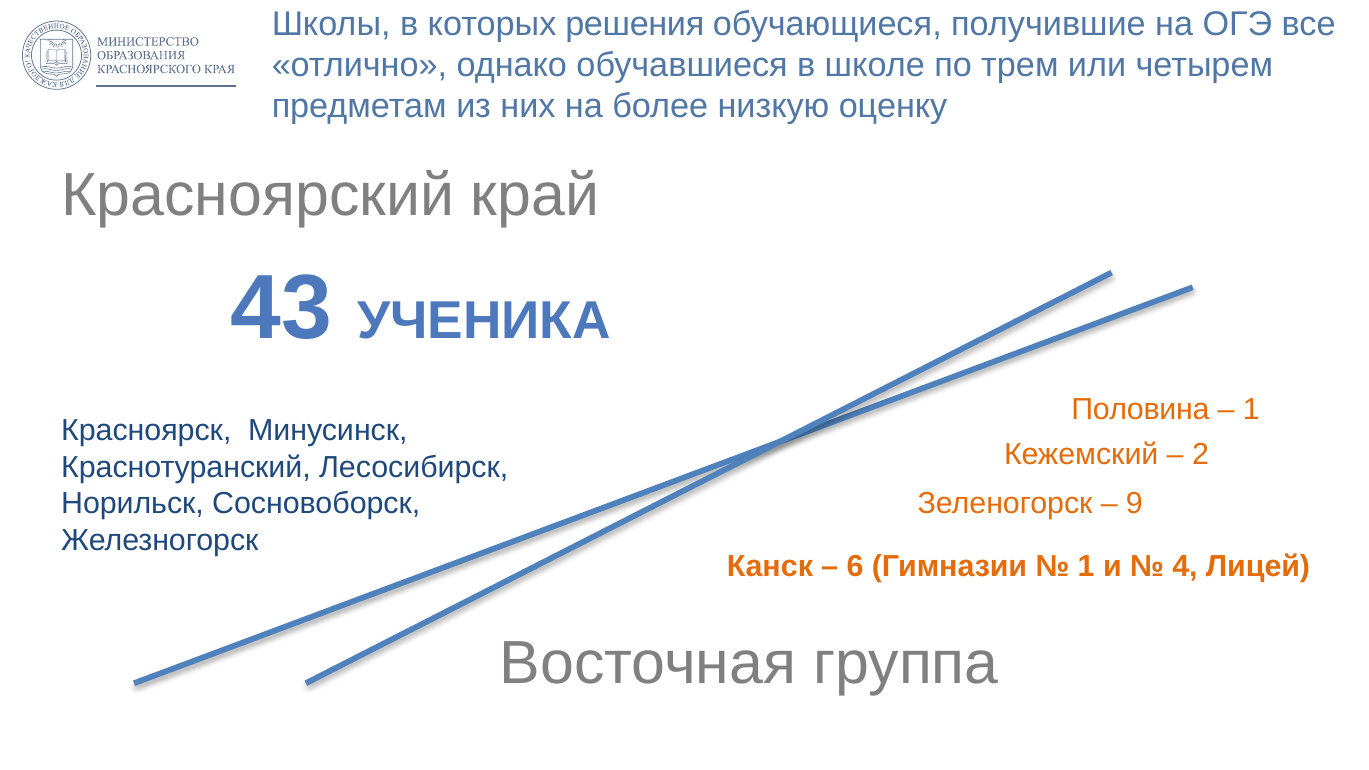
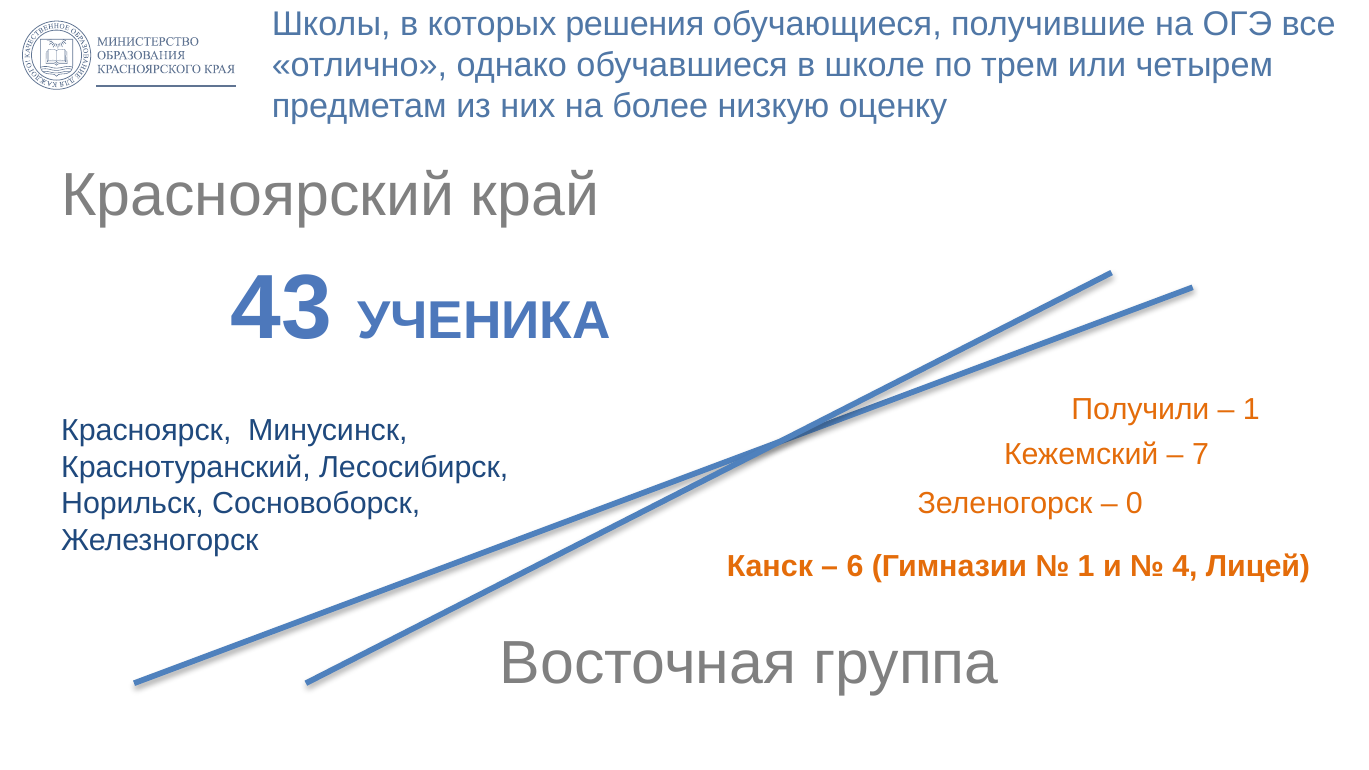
Половина: Половина -> Получили (1140, 409)
2: 2 -> 7 (1200, 454)
9: 9 -> 0 (1134, 504)
